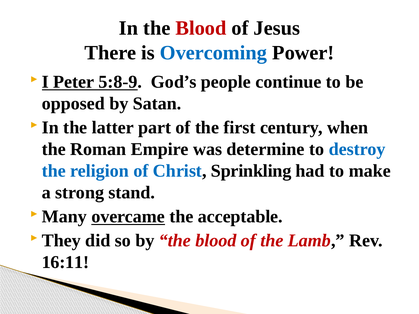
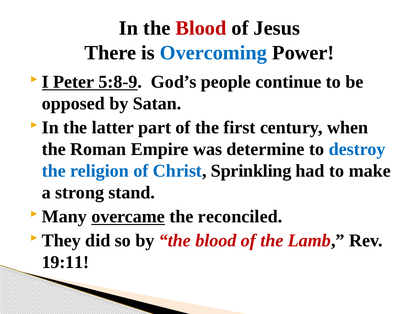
acceptable: acceptable -> reconciled (240, 217)
16:11: 16:11 -> 19:11 (65, 262)
